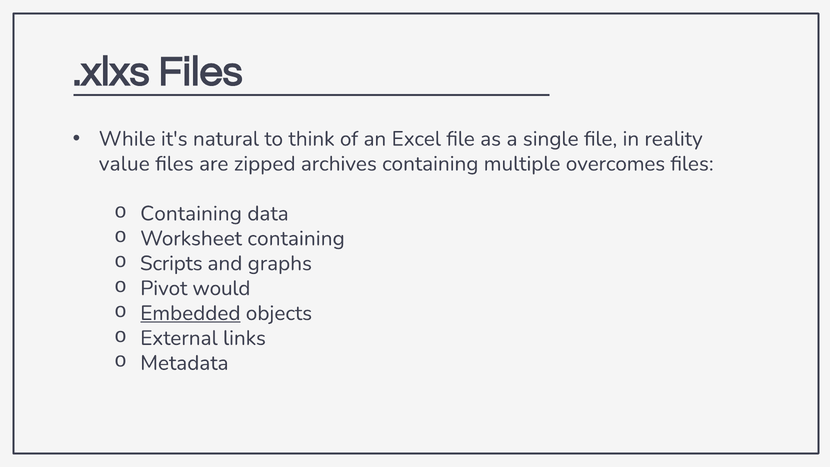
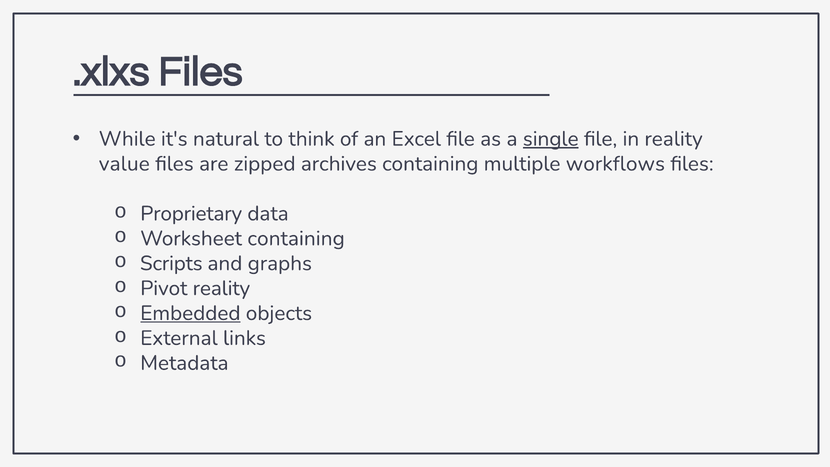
single underline: none -> present (551, 139)
overcomes: overcomes -> workflows (615, 164)
Containing: Containing -> Proprietary (191, 213)
Pivot would: would -> reality (221, 288)
